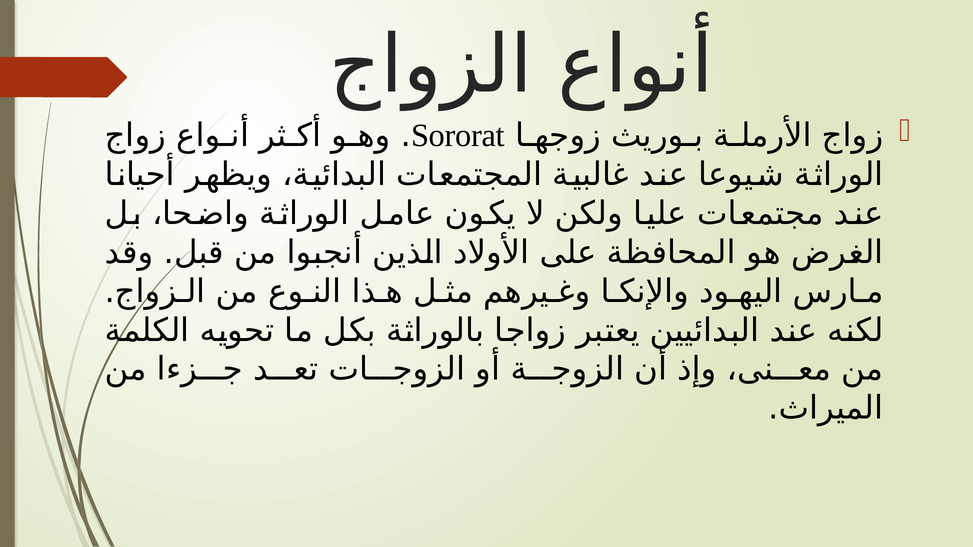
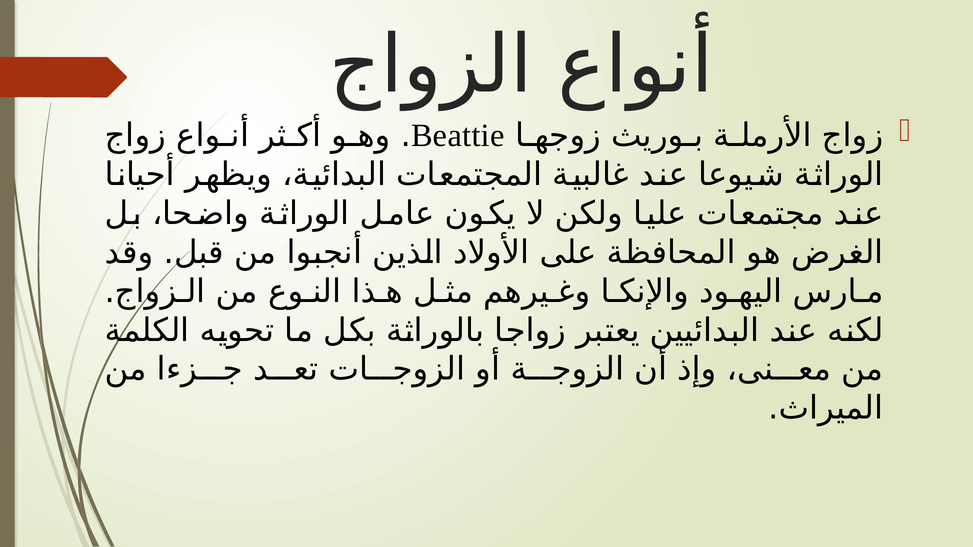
Sororat: Sororat -> Beattie (458, 136)
